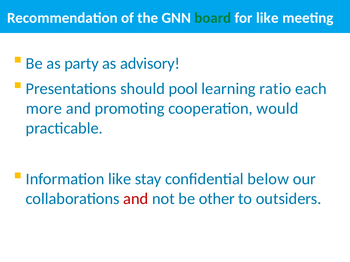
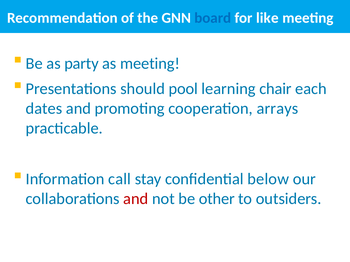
board colour: green -> blue (213, 18)
as advisory: advisory -> meeting (150, 63)
ratio: ratio -> chair (275, 89)
more: more -> dates (44, 109)
would: would -> arrays (277, 109)
Information like: like -> call (120, 179)
